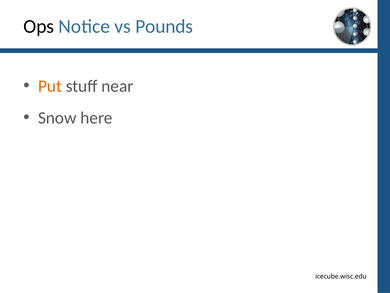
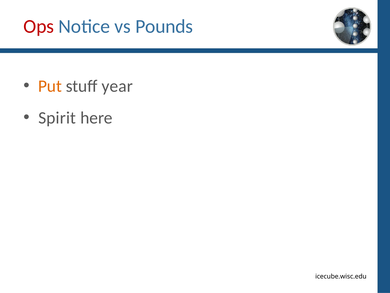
Ops colour: black -> red (39, 26)
near: near -> year (117, 86)
Snow: Snow -> Spirit (57, 118)
